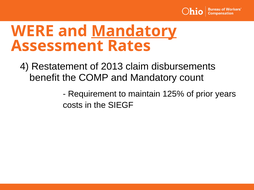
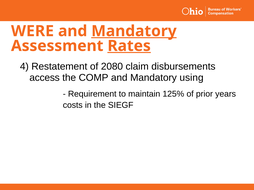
Rates underline: none -> present (129, 46)
2013: 2013 -> 2080 (112, 67)
benefit: benefit -> access (45, 78)
count: count -> using (192, 78)
